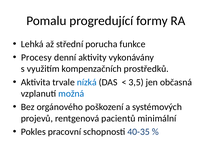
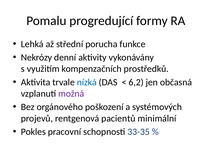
Procesy: Procesy -> Nekrózy (37, 57)
3,5: 3,5 -> 6,2 (136, 82)
možná colour: blue -> purple (71, 94)
40-35: 40-35 -> 33-35 (139, 132)
